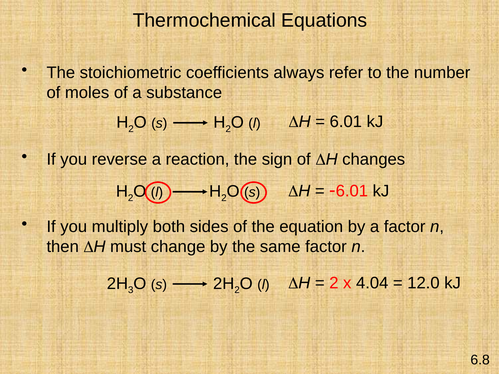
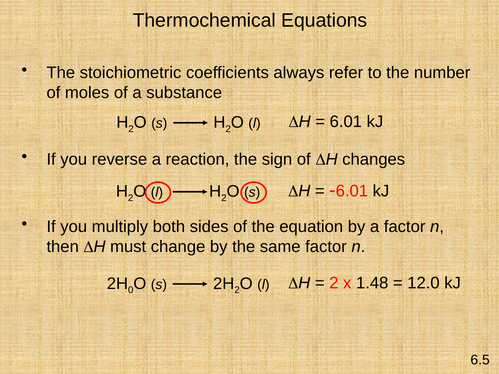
3: 3 -> 0 (131, 290)
4.04: 4.04 -> 1.48 (372, 283)
6.8: 6.8 -> 6.5 (480, 360)
